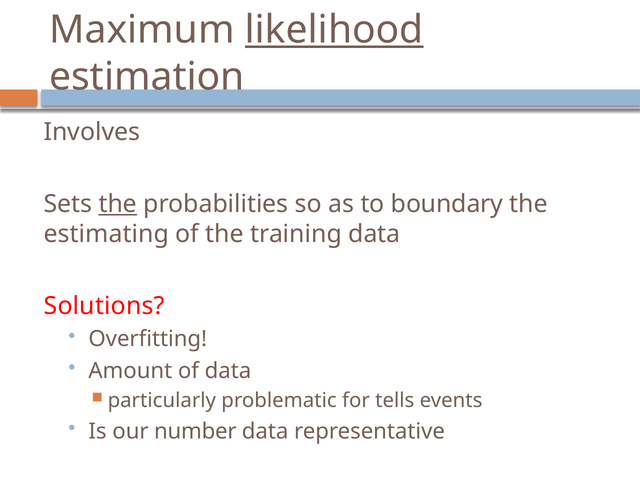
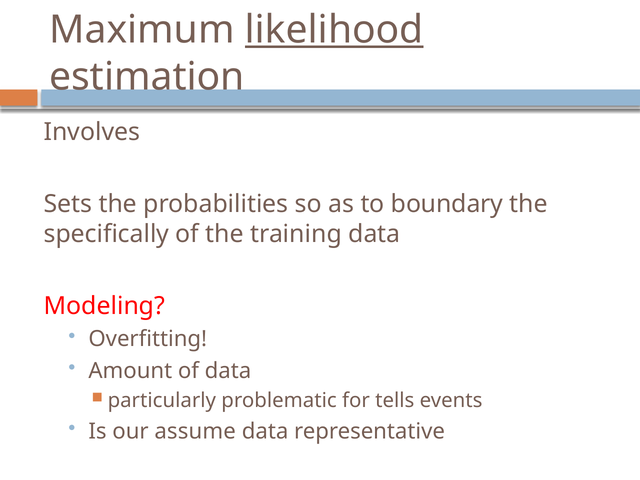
the underline: present -> none (118, 204)
estimating: estimating -> specifically (106, 234)
Solutions: Solutions -> Modeling (104, 306)
number: number -> assume (195, 431)
